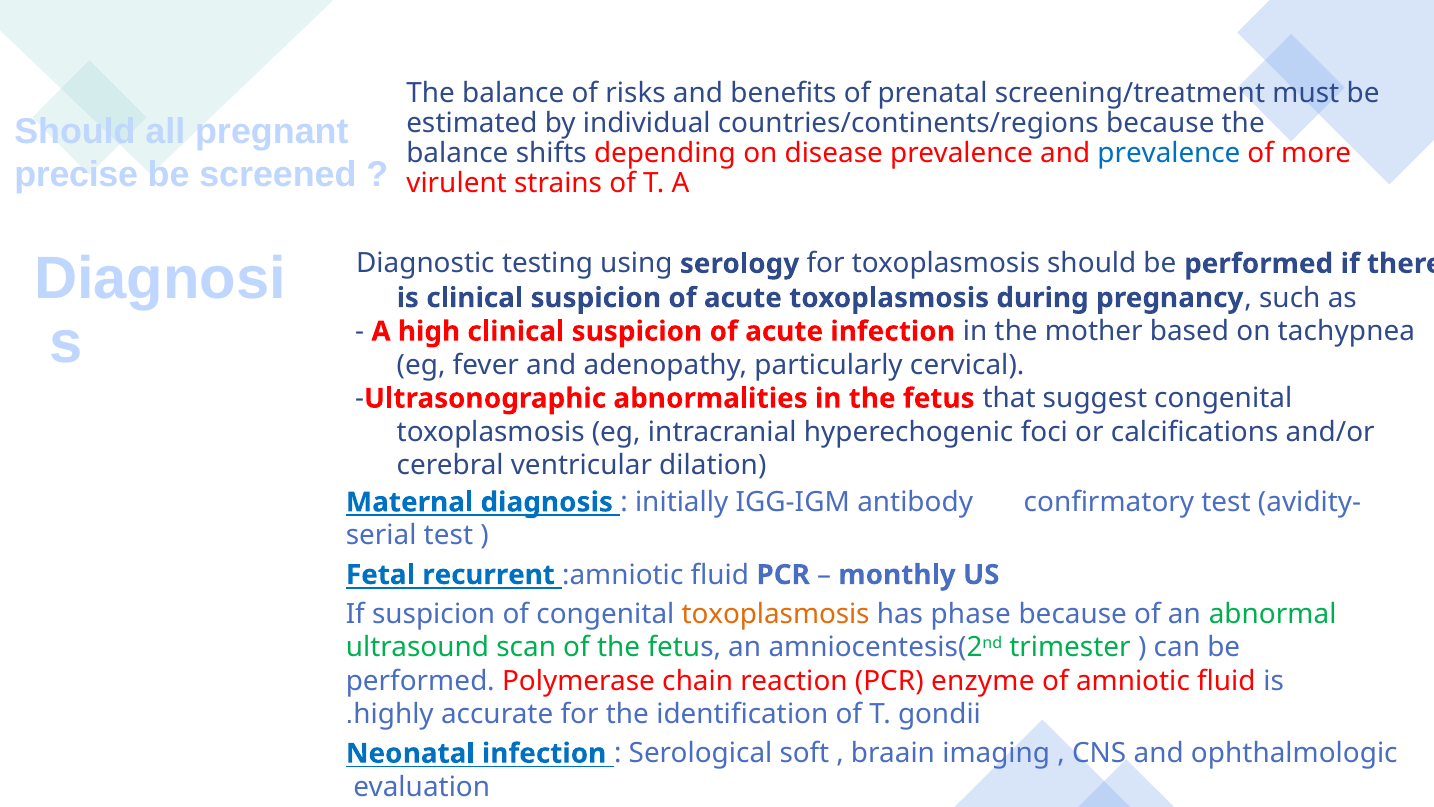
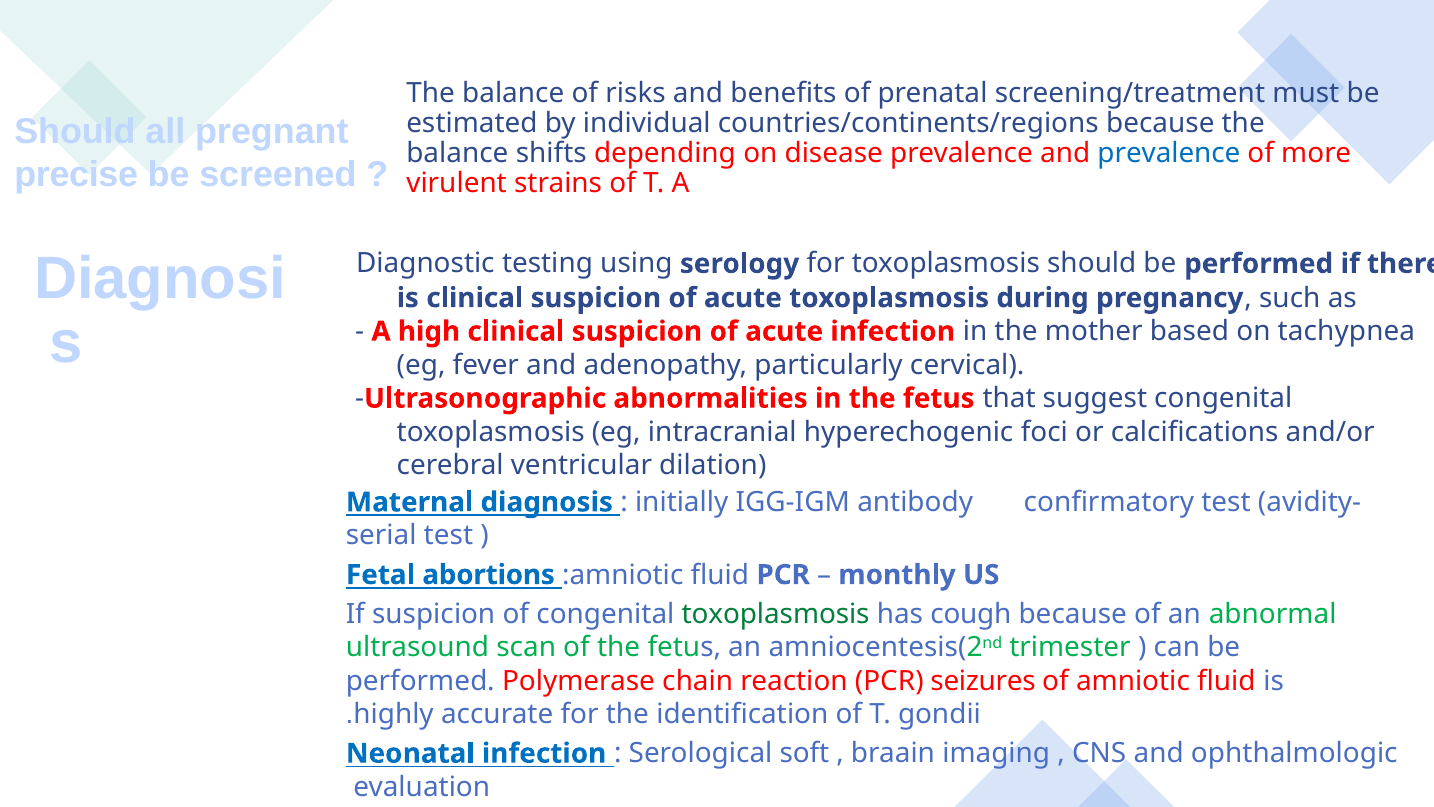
recurrent: recurrent -> abortions (489, 575)
toxoplasmosis colour: orange -> green (776, 614)
phase: phase -> cough (971, 614)
enzyme: enzyme -> seizures (983, 681)
